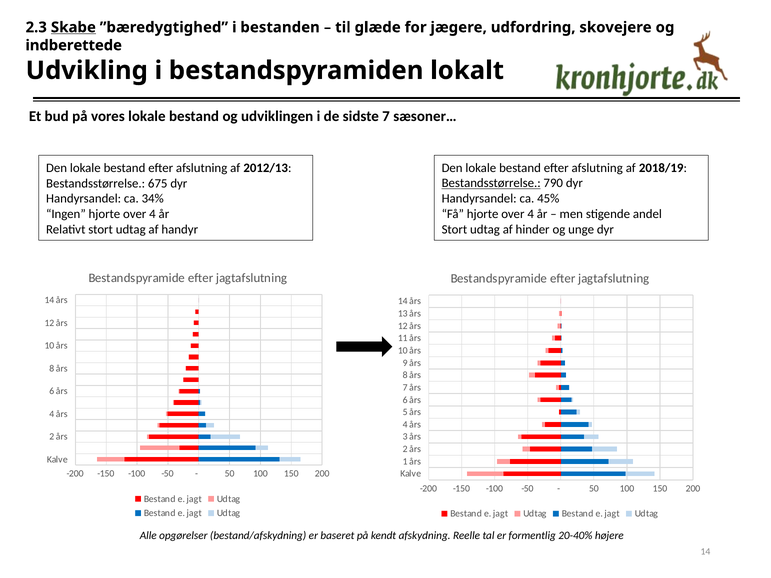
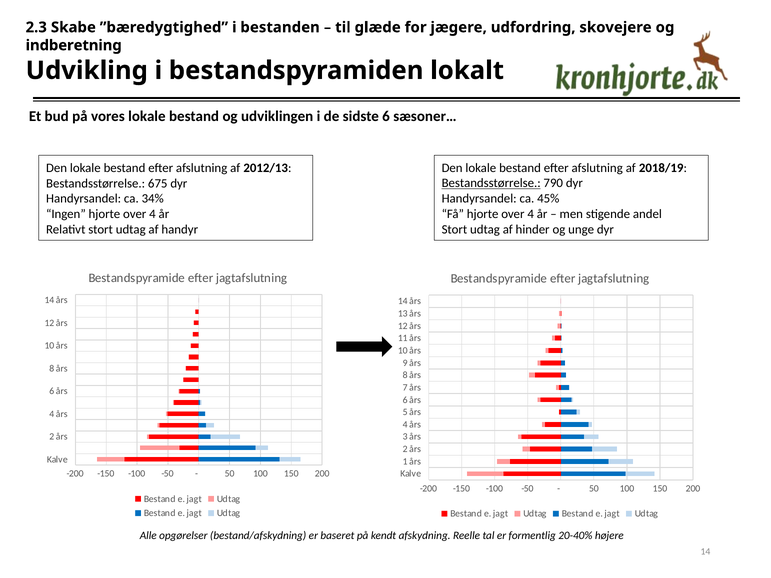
Skabe underline: present -> none (73, 27)
indberettede: indberettede -> indberetning (74, 45)
sidste 7: 7 -> 6 (386, 116)
